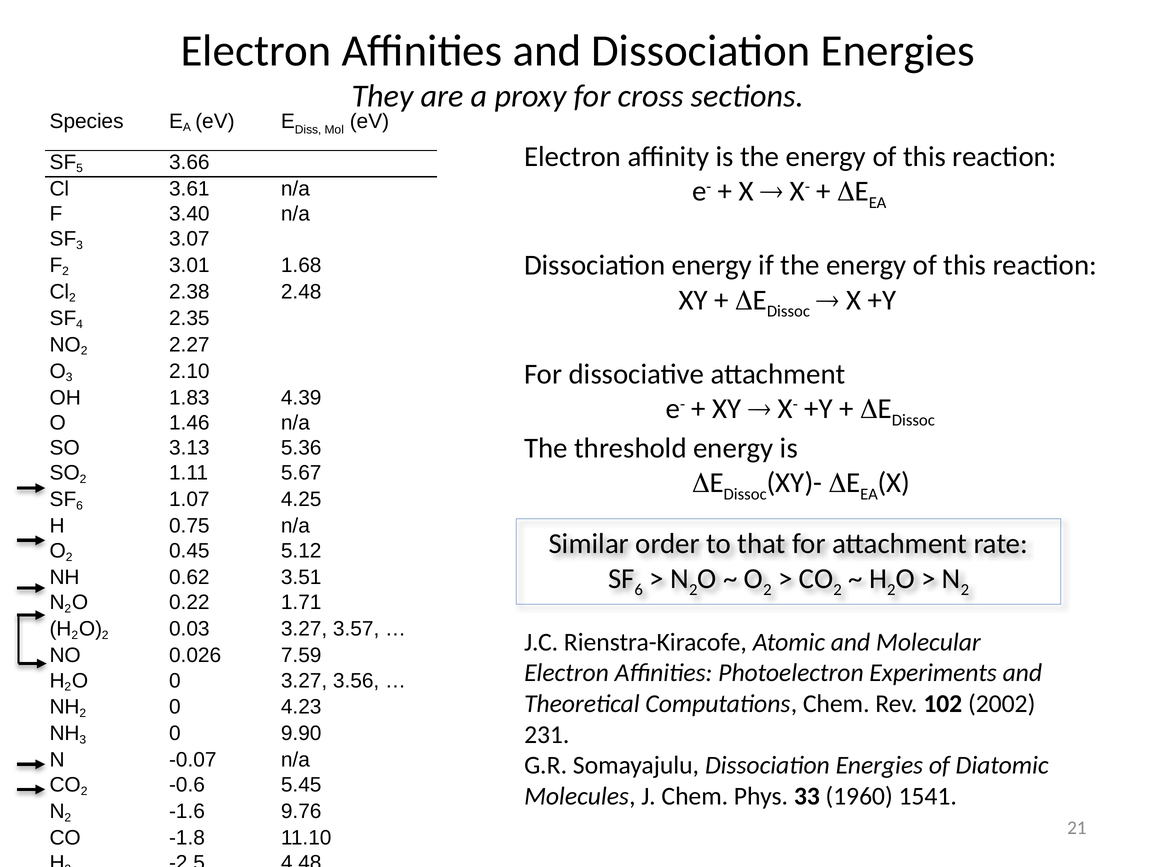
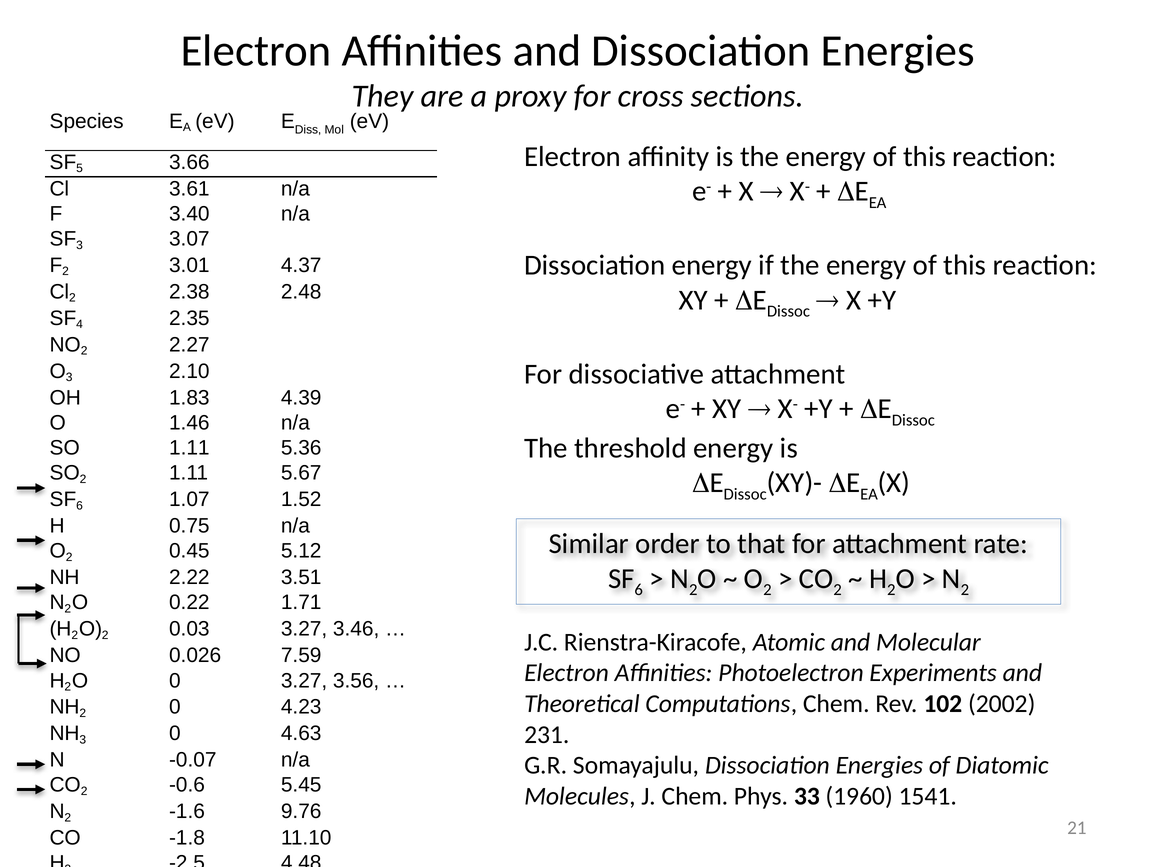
1.68: 1.68 -> 4.37 (301, 265)
SO 3.13: 3.13 -> 1.11 (189, 448)
4.25: 4.25 -> 1.52 (301, 499)
0.62: 0.62 -> 2.22 (189, 577)
3.57: 3.57 -> 3.46 (356, 629)
9.90: 9.90 -> 4.63 (301, 733)
